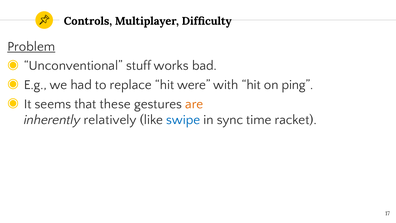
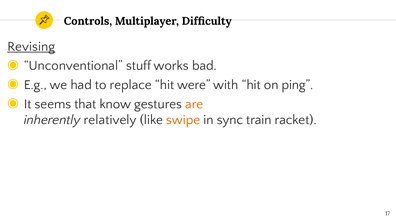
Problem: Problem -> Revising (31, 46)
these: these -> know (115, 104)
swipe colour: blue -> orange (183, 120)
time: time -> train (259, 120)
